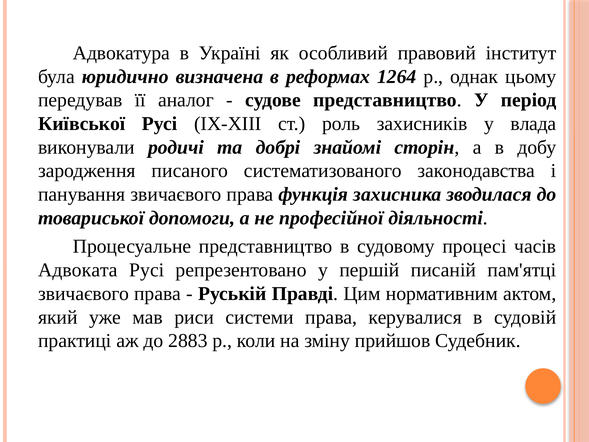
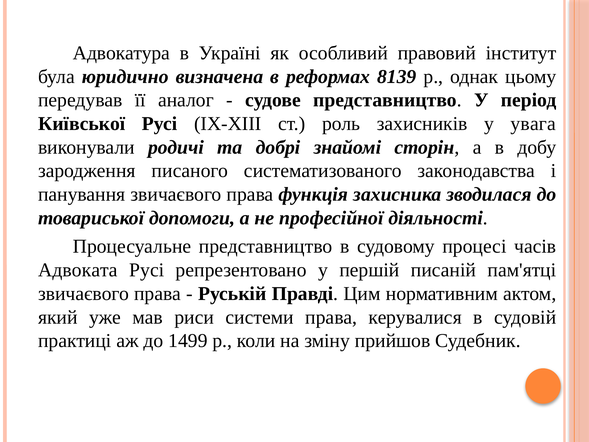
1264: 1264 -> 8139 (397, 76)
влада: влада -> увага (533, 124)
2883: 2883 -> 1499 (188, 341)
